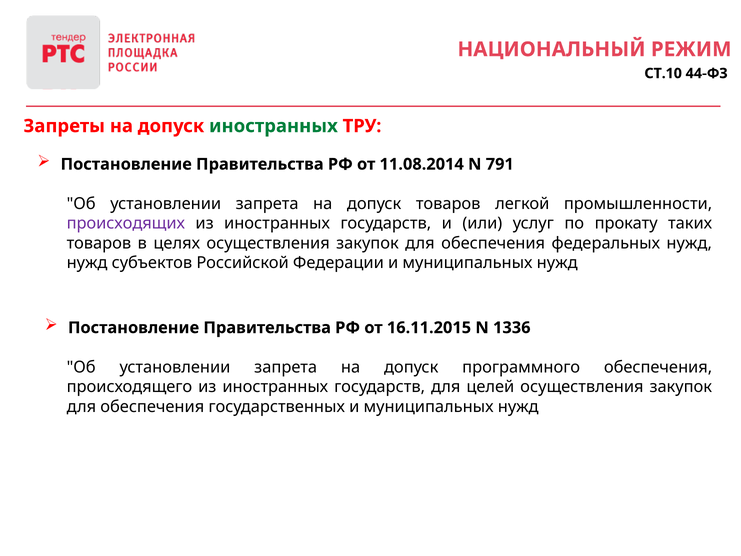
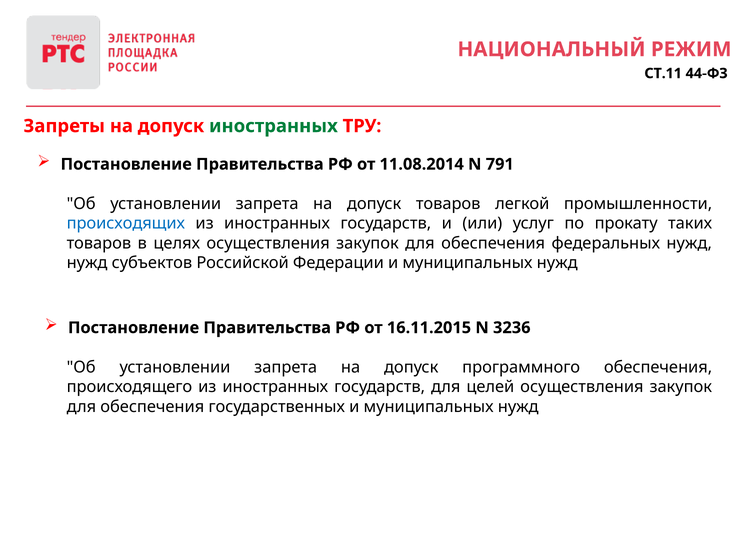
СТ.10: СТ.10 -> СТ.11 (663, 73)
происходящих colour: purple -> blue (126, 223)
1336: 1336 -> 3236 (512, 328)
